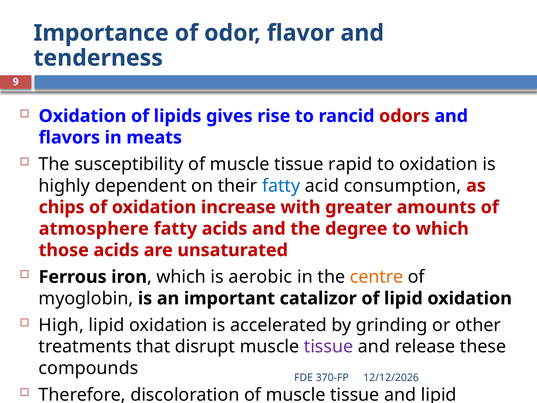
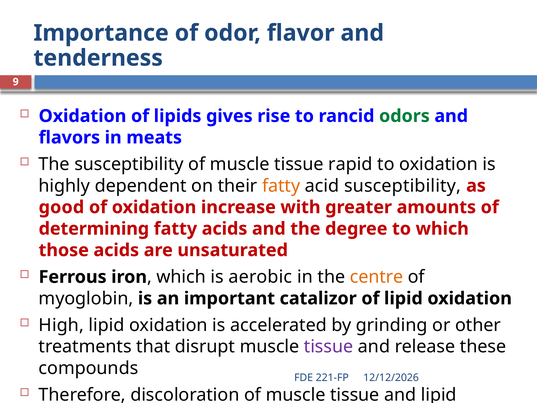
odors colour: red -> green (404, 116)
fatty colour: blue -> orange (281, 186)
acid consumption: consumption -> susceptibility (402, 186)
chips: chips -> good (61, 207)
atmosphere: atmosphere -> determining (94, 229)
370-FP: 370-FP -> 221-FP (332, 378)
